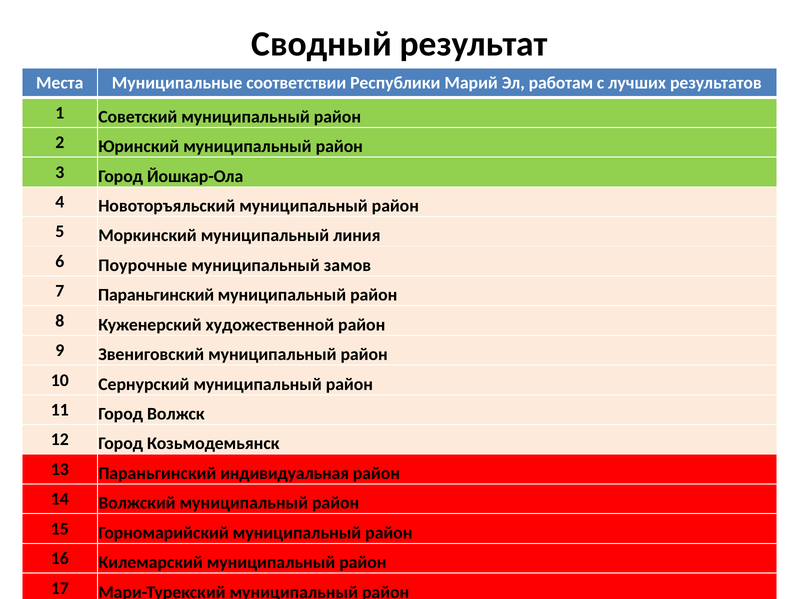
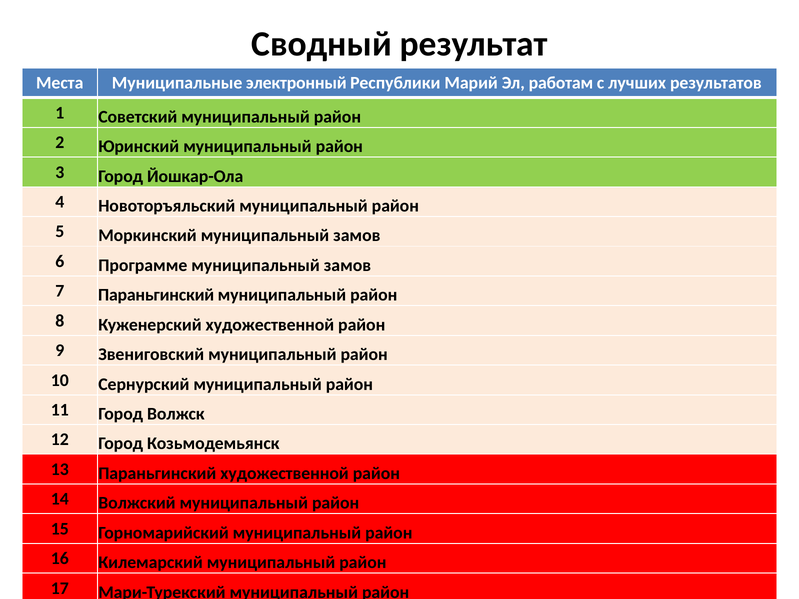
соответствии: соответствии -> электронный (296, 83)
Моркинский муниципальный линия: линия -> замов (357, 236)
Поурочные: Поурочные -> Программе (143, 265)
Параньгинский индивидуальная: индивидуальная -> художественной (285, 474)
